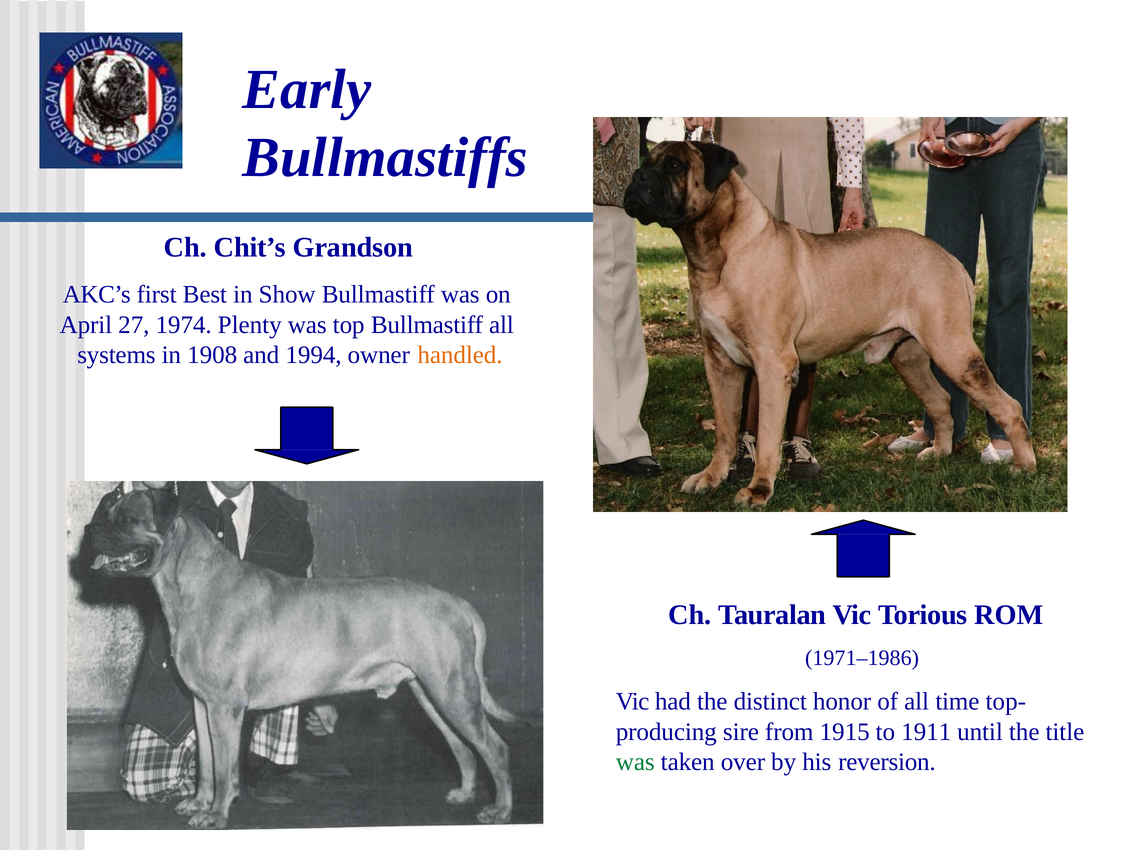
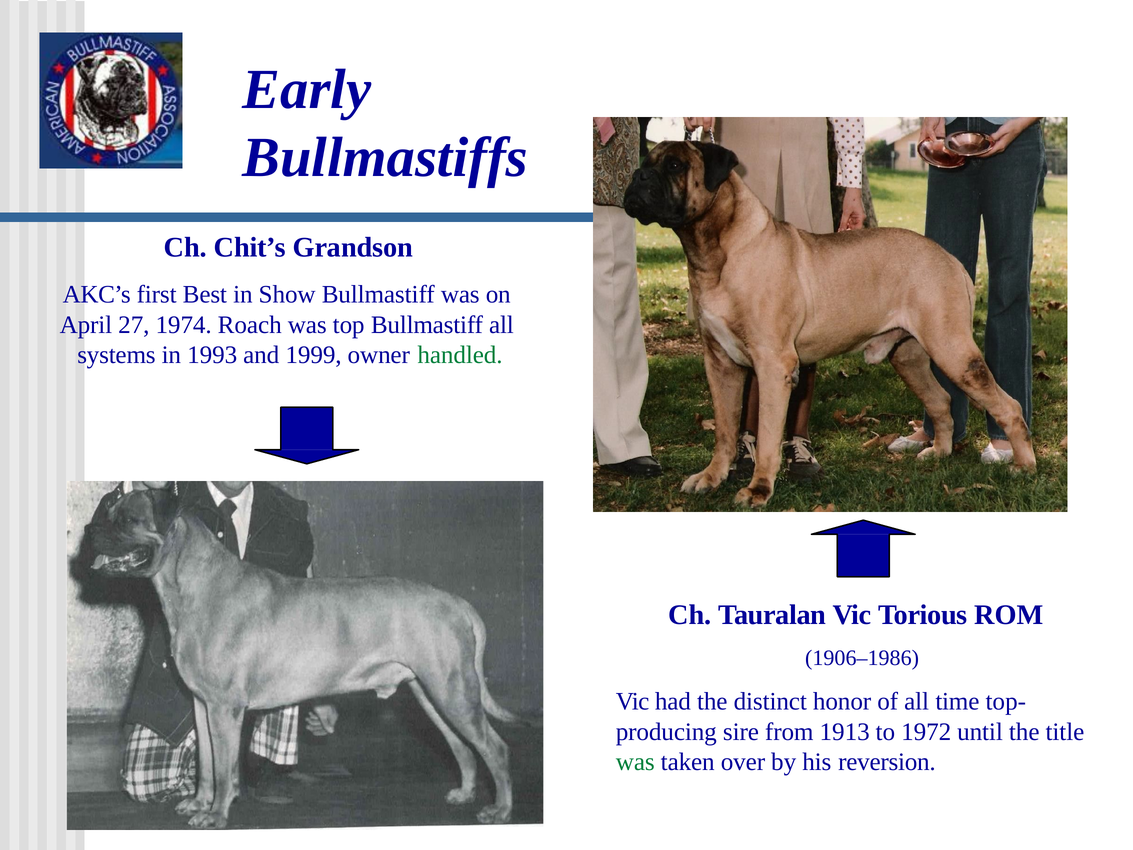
Plenty: Plenty -> Roach (250, 325)
1908: 1908 -> 1993 (212, 355)
1994: 1994 -> 1999 (314, 355)
handled colour: orange -> green (460, 355)
1971–1986: 1971–1986 -> 1906–1986 (862, 658)
1915: 1915 -> 1913 (845, 732)
1911: 1911 -> 1972 (926, 732)
